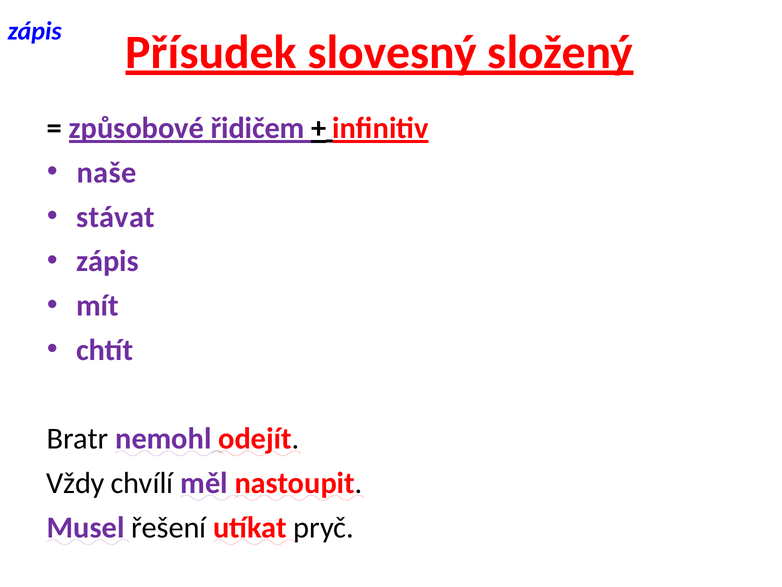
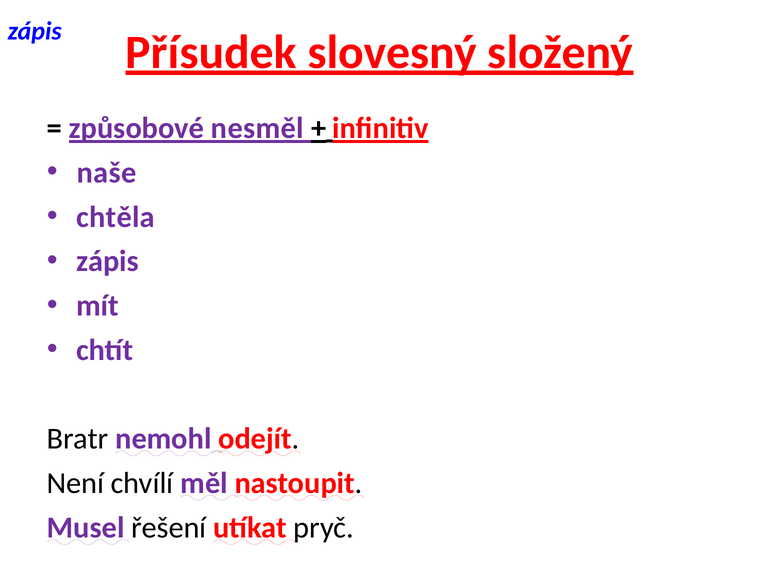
řidičem: řidičem -> nesměl (257, 128)
stávat: stávat -> chtěla (115, 217)
Vždy: Vždy -> Není (75, 483)
